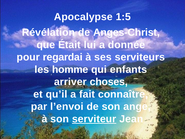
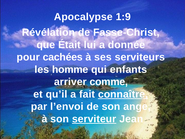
1:5: 1:5 -> 1:9 (123, 17)
Anges-Christ: Anges-Christ -> Fasse-Christ (126, 32)
regardai: regardai -> cachées (63, 57)
choses: choses -> comme (109, 82)
connaître underline: none -> present (123, 94)
